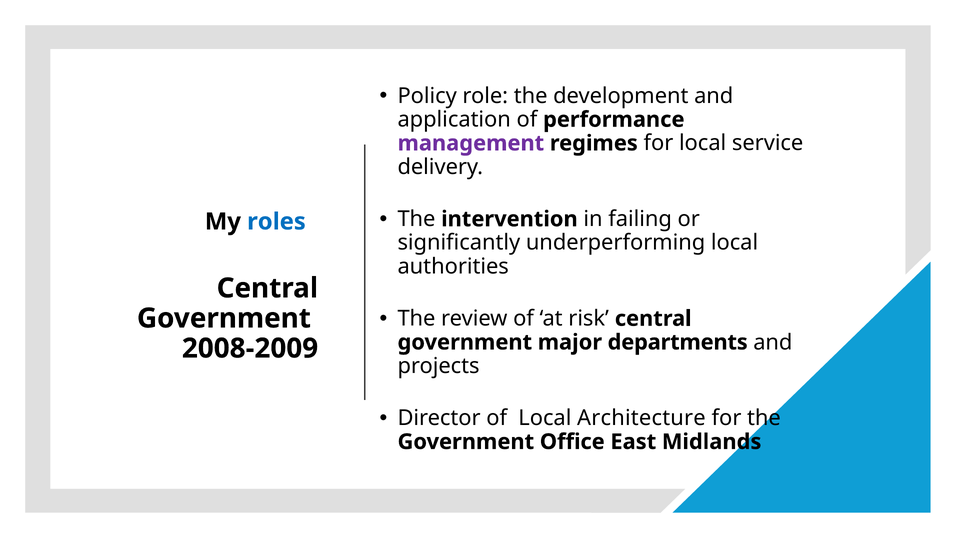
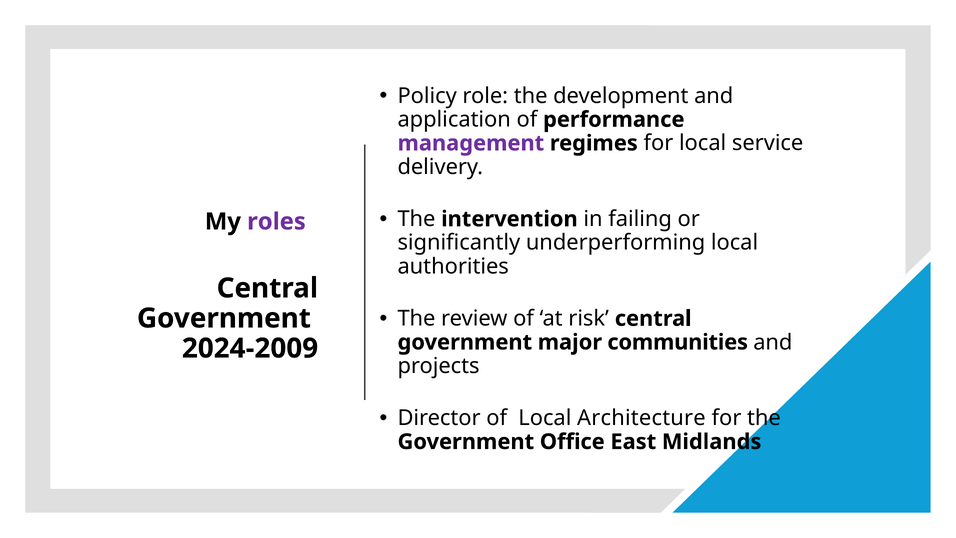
roles colour: blue -> purple (276, 221)
departments: departments -> communities (678, 342)
2008-2009: 2008-2009 -> 2024-2009 (250, 348)
